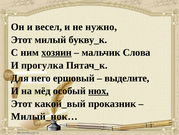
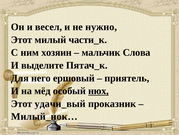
букву_к: букву_к -> части_к (88, 40)
хозяин underline: present -> none (57, 52)
прогулка: прогулка -> выделите (42, 65)
выделите: выделите -> приятель (127, 78)
какой_вый: какой_вый -> удачи_вый (60, 103)
